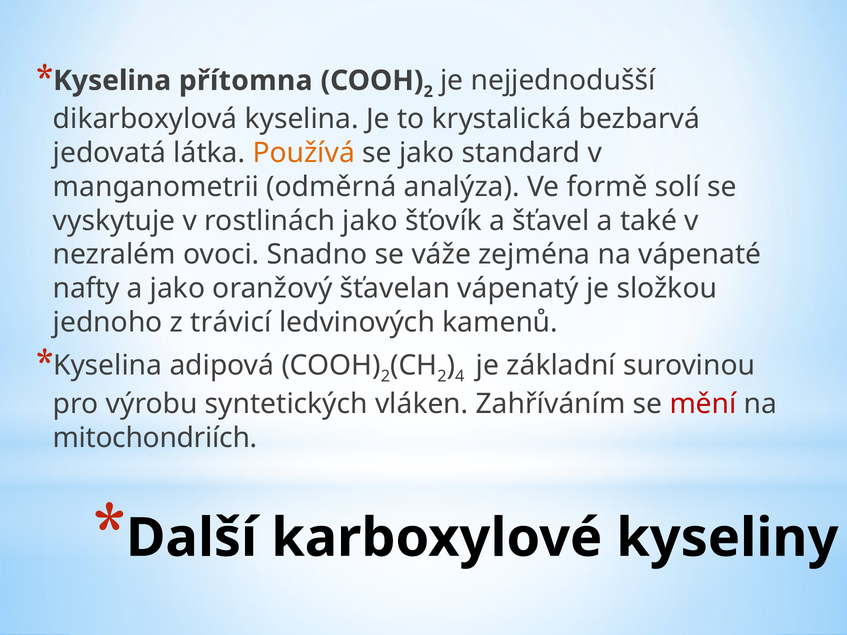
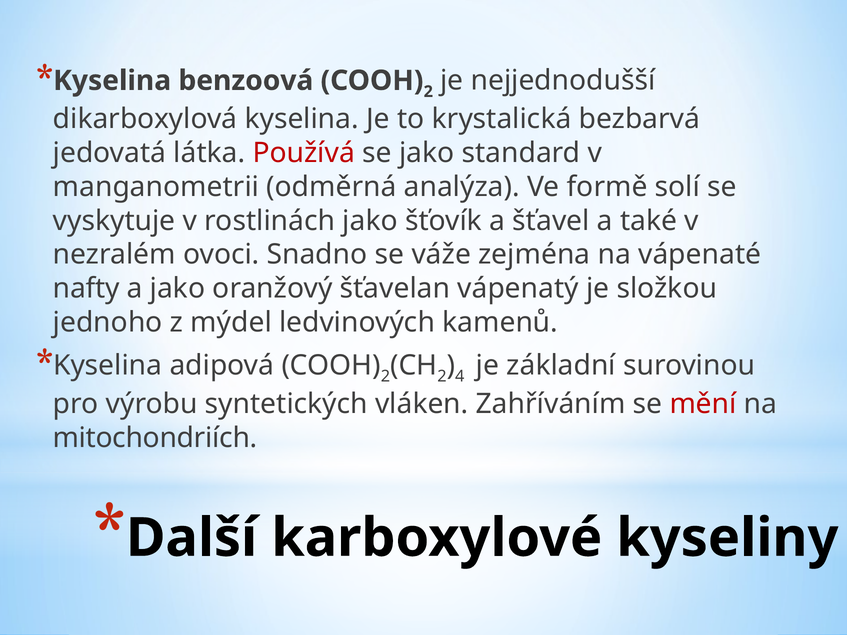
přítomna: přítomna -> benzoová (246, 81)
Používá colour: orange -> red (304, 153)
trávicí: trávicí -> mýdel (231, 322)
